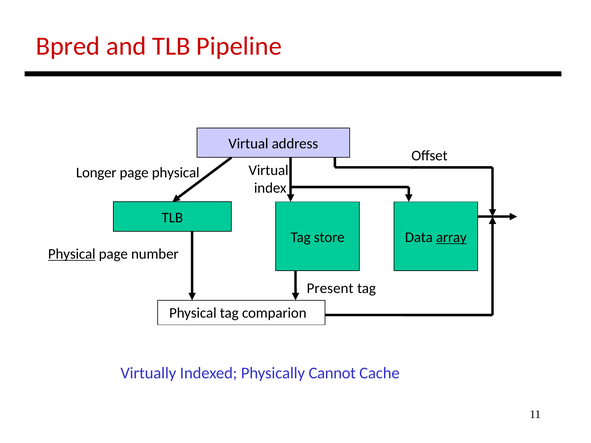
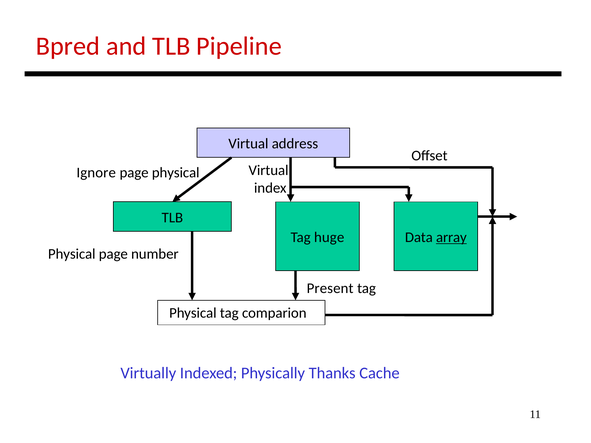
Longer: Longer -> Ignore (96, 173)
store: store -> huge (329, 237)
Physical underline: present -> none (72, 254)
Cannot: Cannot -> Thanks (332, 373)
